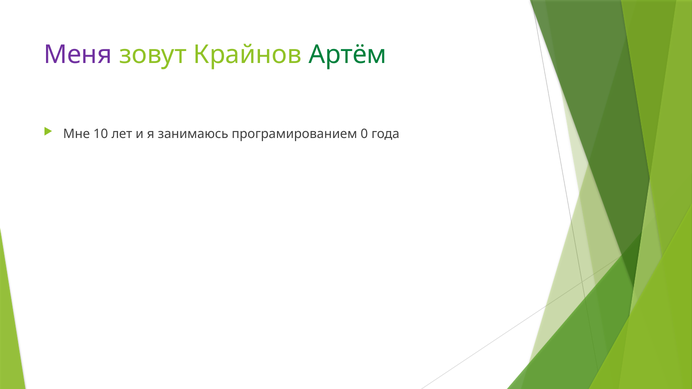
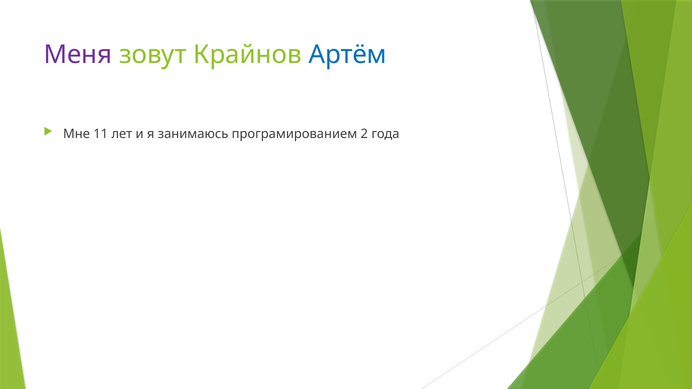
Артём colour: green -> blue (348, 55)
10: 10 -> 11 (101, 134)
0: 0 -> 2 (364, 134)
